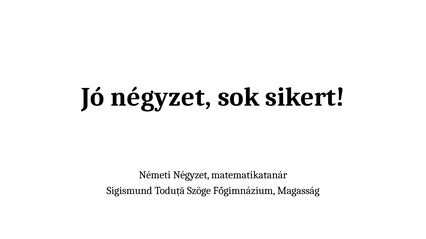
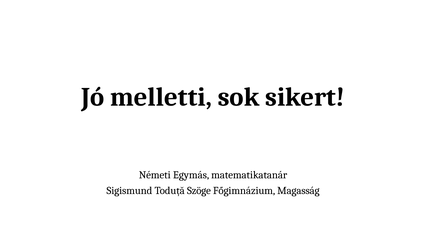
Jó négyzet: négyzet -> melletti (161, 97)
Németi Négyzet: Négyzet -> Egymás (191, 175)
